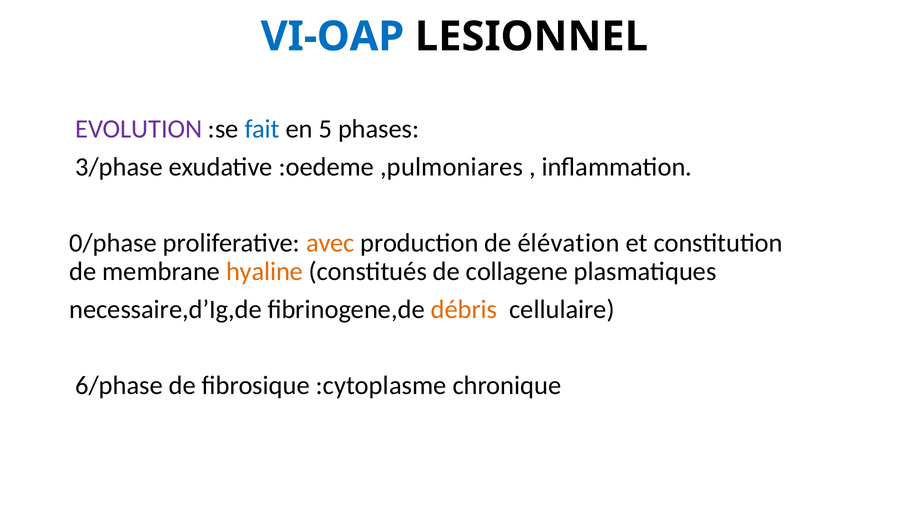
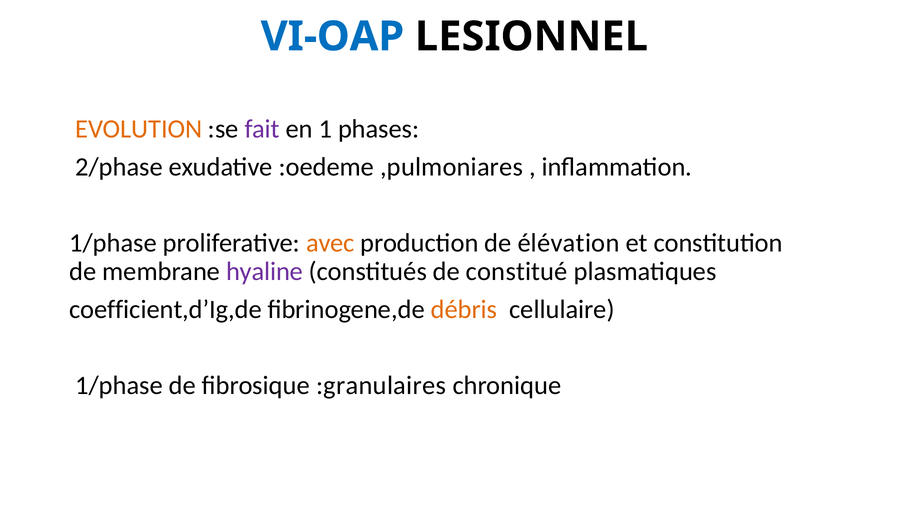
EVOLUTION colour: purple -> orange (139, 129)
fait colour: blue -> purple (262, 129)
5: 5 -> 1 (325, 129)
3/phase: 3/phase -> 2/phase (119, 167)
0/phase: 0/phase -> 1/phase (113, 243)
hyaline colour: orange -> purple (265, 272)
collagene: collagene -> constitué (517, 272)
necessaire,d’Ig,de: necessaire,d’Ig,de -> coefficient,d’Ig,de (166, 310)
6/phase: 6/phase -> 1/phase (119, 386)
:cytoplasme: :cytoplasme -> :granulaires (381, 386)
